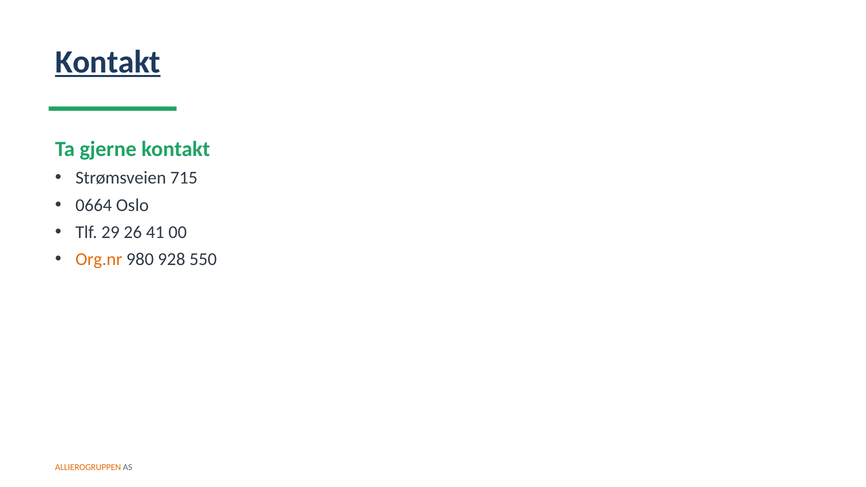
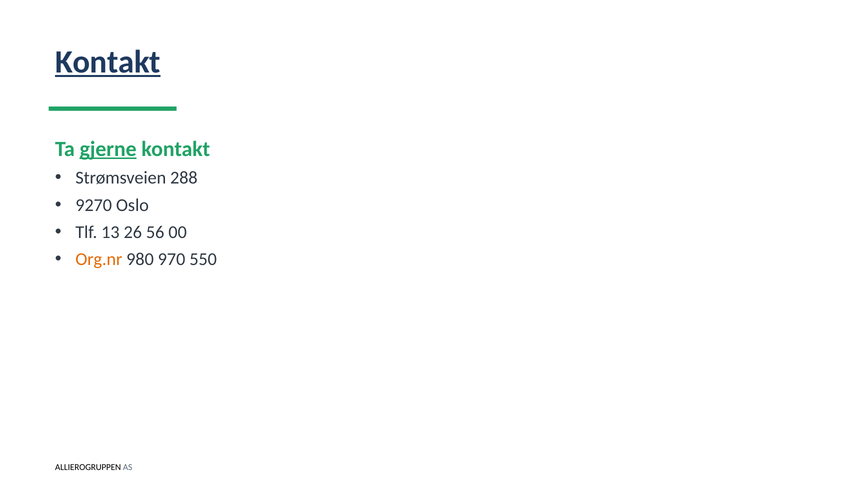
gjerne underline: none -> present (108, 149)
715: 715 -> 288 (184, 178)
0664: 0664 -> 9270 (94, 205)
29: 29 -> 13 (110, 232)
41: 41 -> 56 (155, 232)
928: 928 -> 970 (172, 259)
ALLIEROGRUPPEN colour: orange -> black (88, 467)
